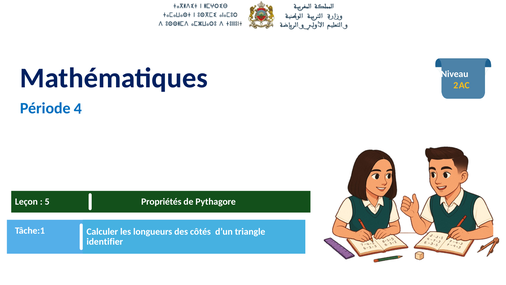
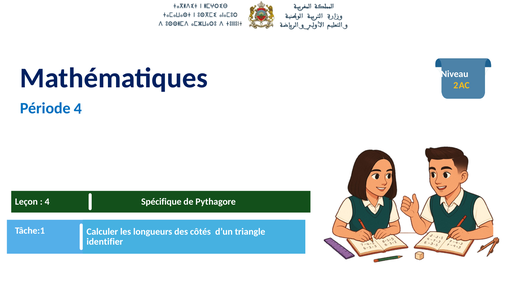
5: 5 -> 4 (47, 201)
Propriétés: Propriétés -> Spécifique (161, 201)
